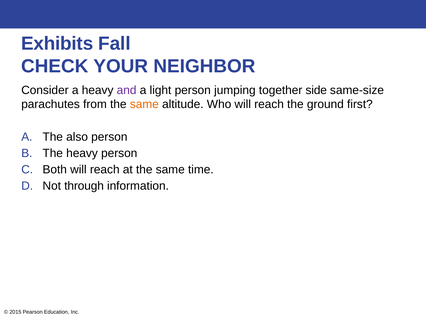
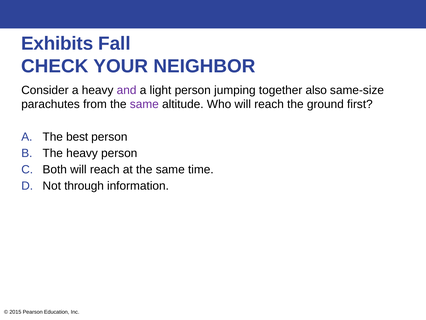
side: side -> also (316, 90)
same colour: orange -> purple (144, 104)
also: also -> best (77, 137)
